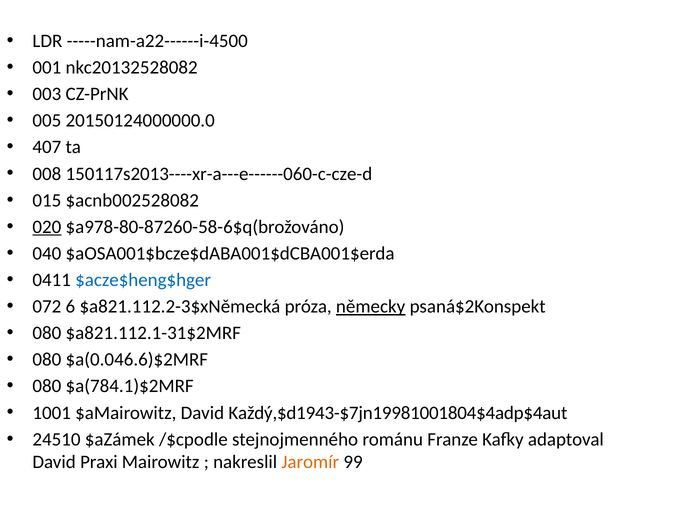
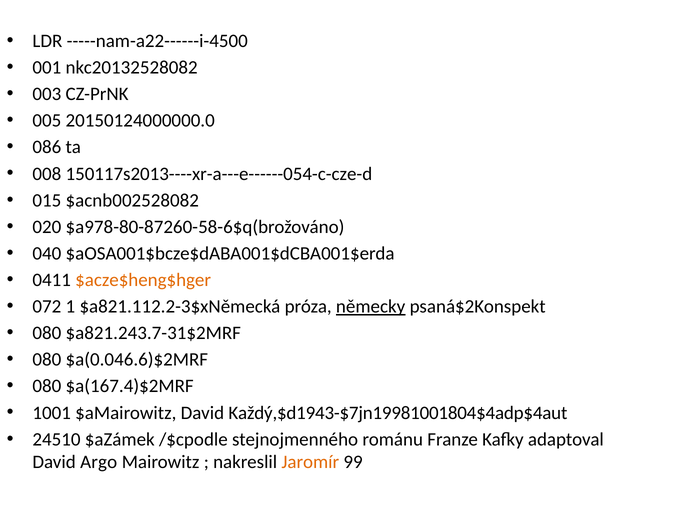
407: 407 -> 086 (47, 147)
150117s2013----xr-a---e------060-c-cze-d: 150117s2013----xr-a---e------060-c-cze-d -> 150117s2013----xr-a---e------054-c-cze-d (219, 174)
020 underline: present -> none (47, 227)
$acze$heng$hger colour: blue -> orange (143, 280)
6: 6 -> 1 (70, 307)
$a821.112.1-31$2MRF: $a821.112.1-31$2MRF -> $a821.243.7-31$2MRF (153, 333)
$a(784.1)$2MRF: $a(784.1)$2MRF -> $a(167.4)$2MRF (130, 386)
Praxi: Praxi -> Argo (99, 462)
